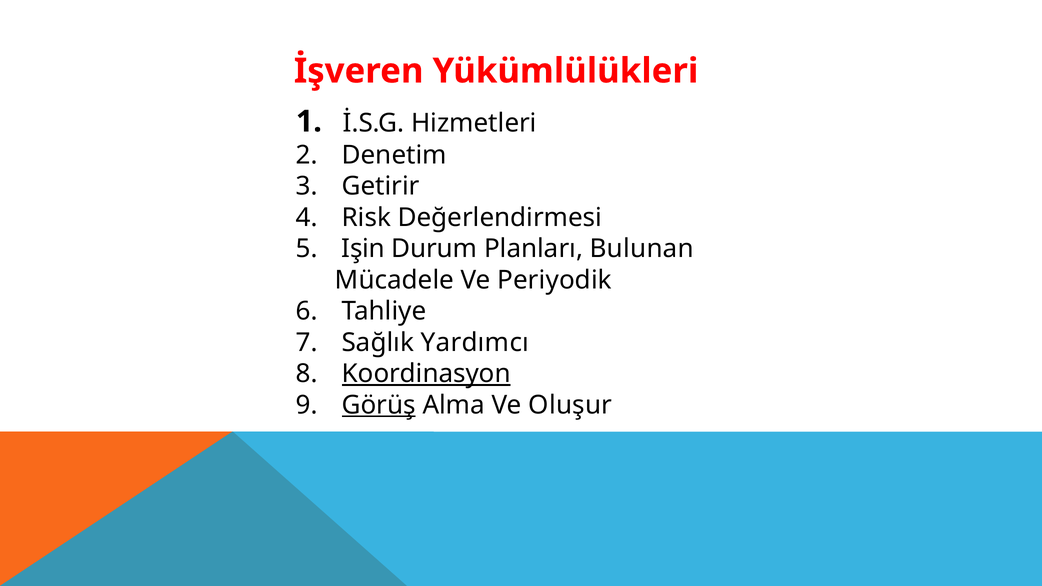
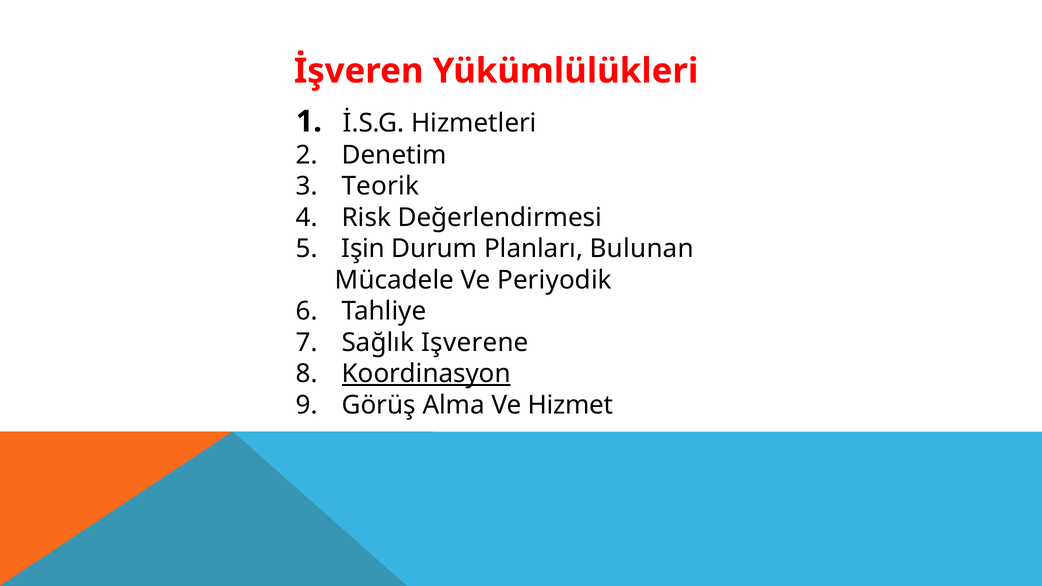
Getirir: Getirir -> Teorik (380, 186)
Yardımcı: Yardımcı -> Işverene (475, 343)
Görüş underline: present -> none (379, 405)
Oluşur: Oluşur -> Hizmet (571, 405)
